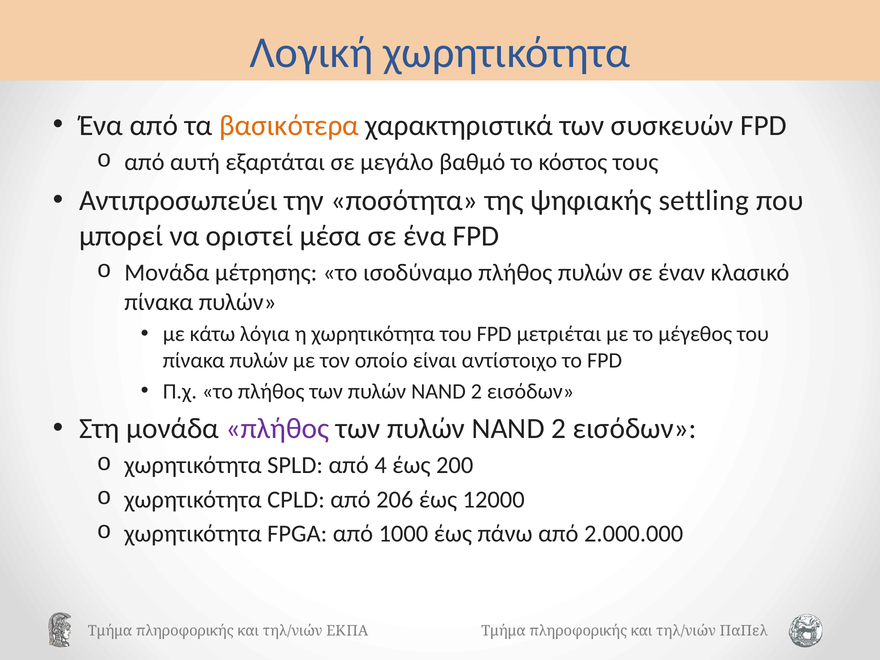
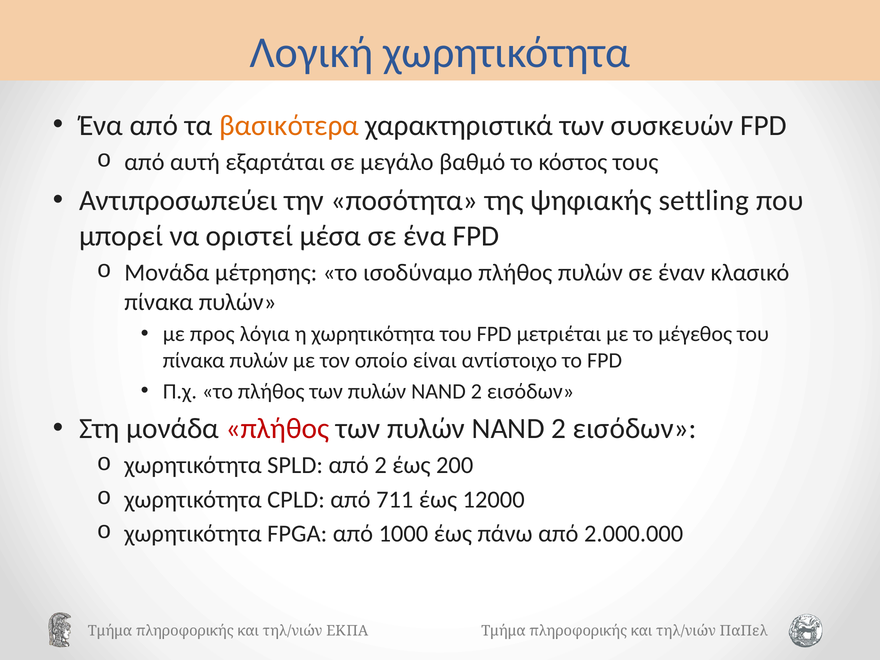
κάτω: κάτω -> προς (212, 334)
πλήθος colour: purple -> red (277, 428)
από 4: 4 -> 2 (381, 465)
206: 206 -> 711 (395, 500)
